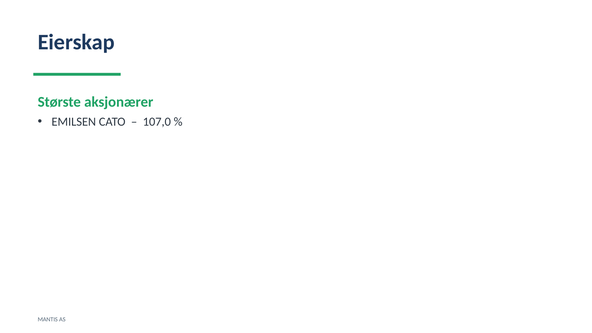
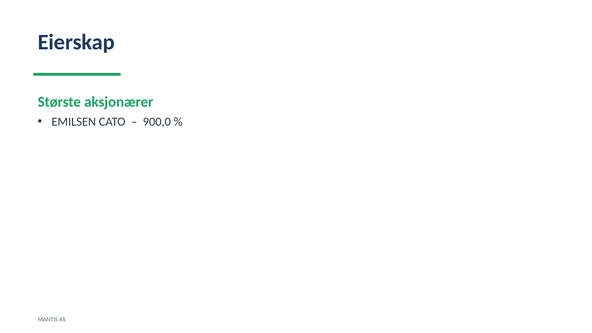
107,0: 107,0 -> 900,0 (157, 122)
